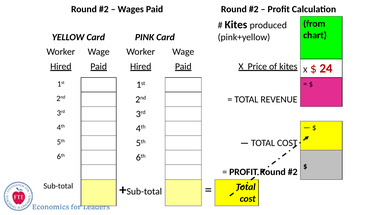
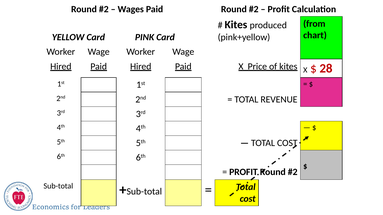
24: 24 -> 28 (326, 69)
